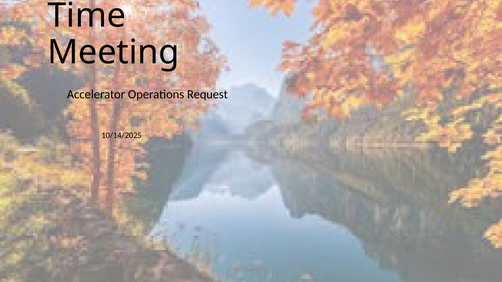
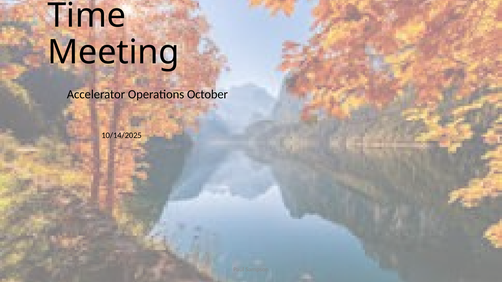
Request: Request -> October (207, 95)
